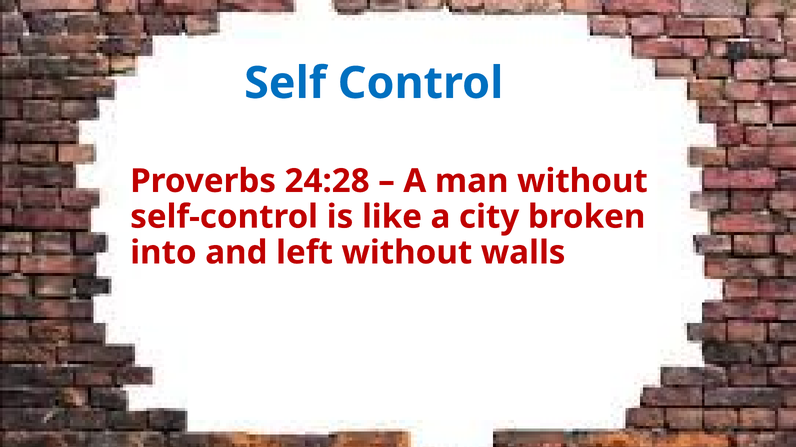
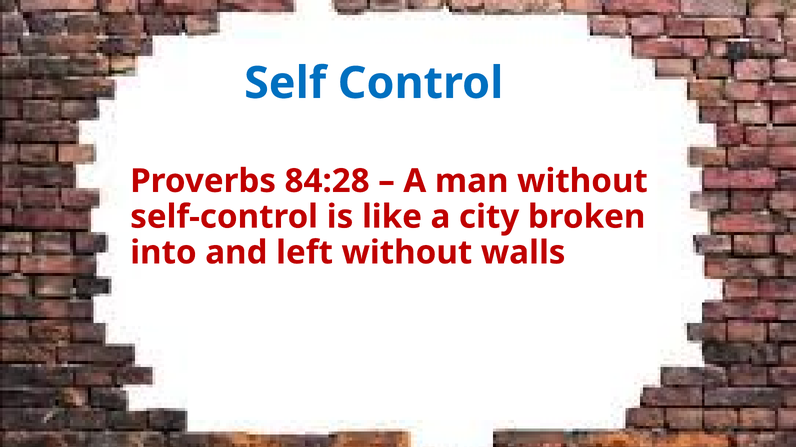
24:28: 24:28 -> 84:28 (327, 181)
